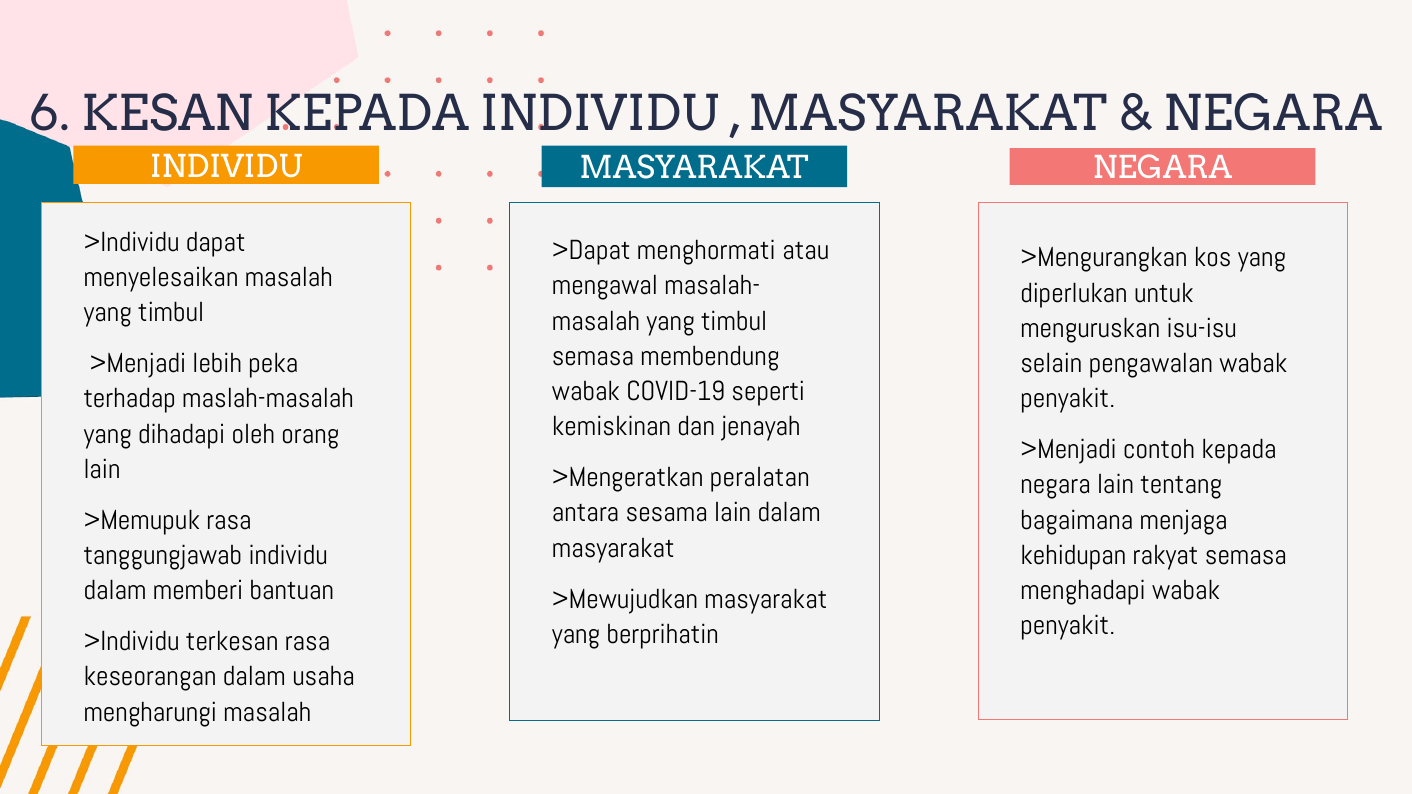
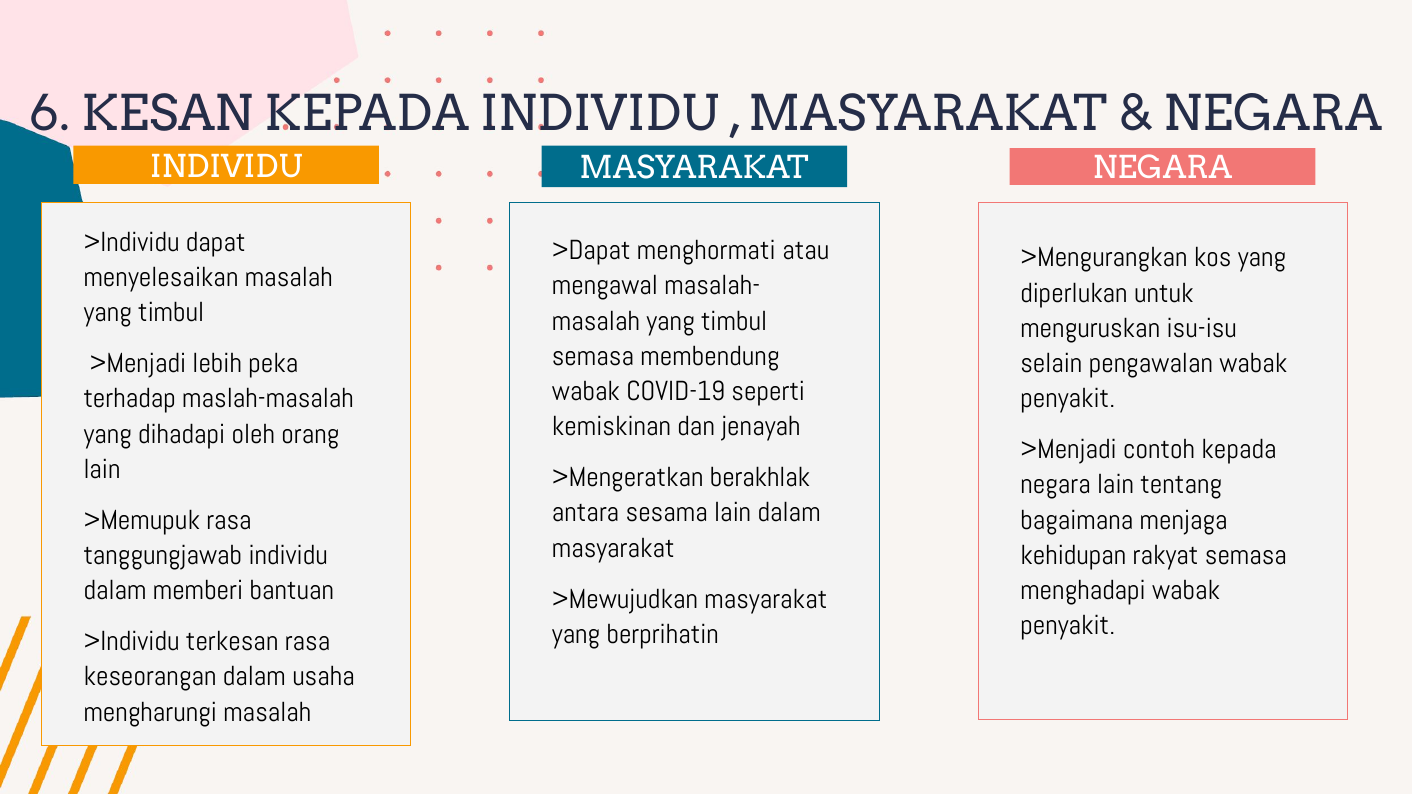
peralatan: peralatan -> berakhlak (760, 478)
